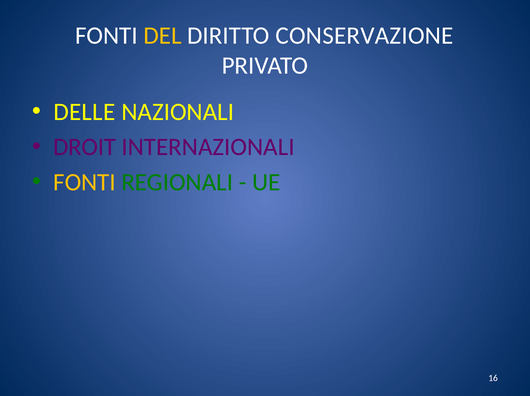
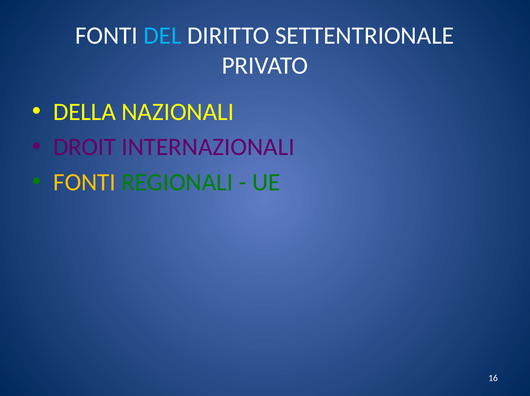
DEL colour: yellow -> light blue (163, 36)
CONSERVAZIONE: CONSERVAZIONE -> SETTENTRIONALE (365, 36)
DELLE: DELLE -> DELLA (85, 112)
